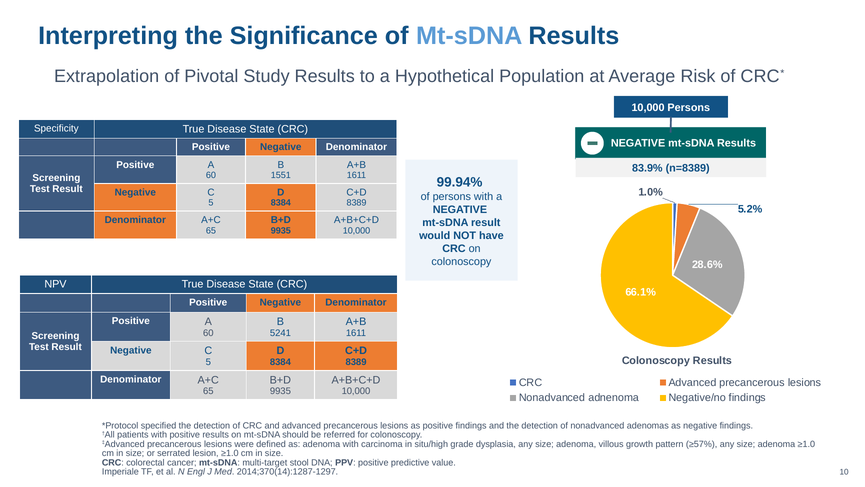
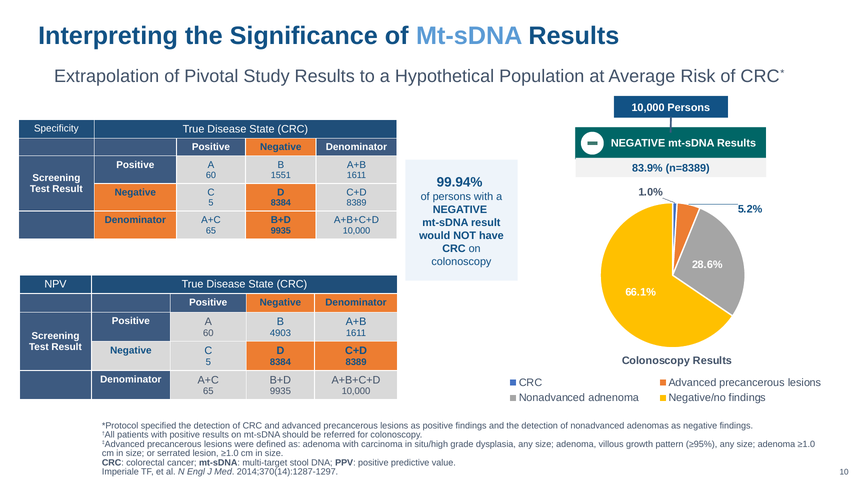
5241: 5241 -> 4903 (280, 333)
≥57%: ≥57% -> ≥95% (702, 444)
